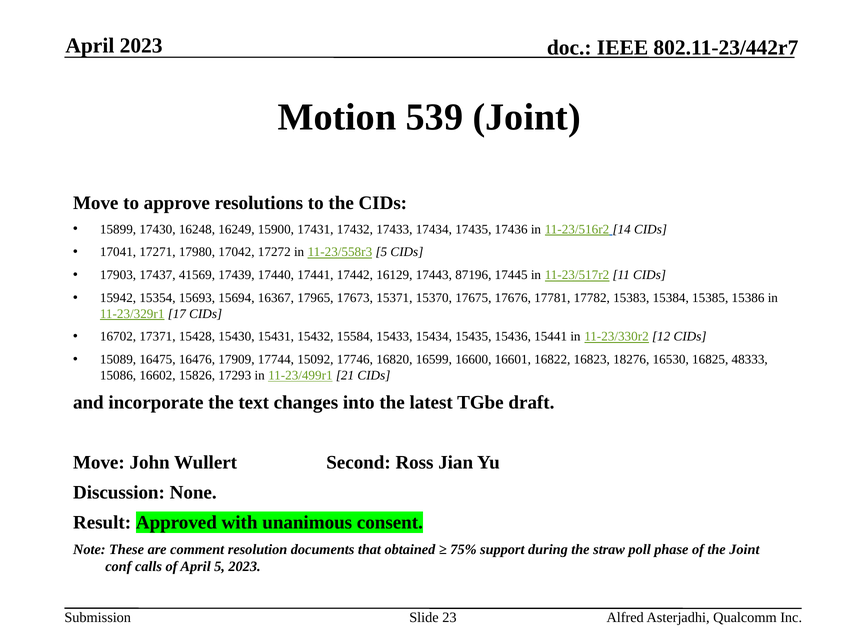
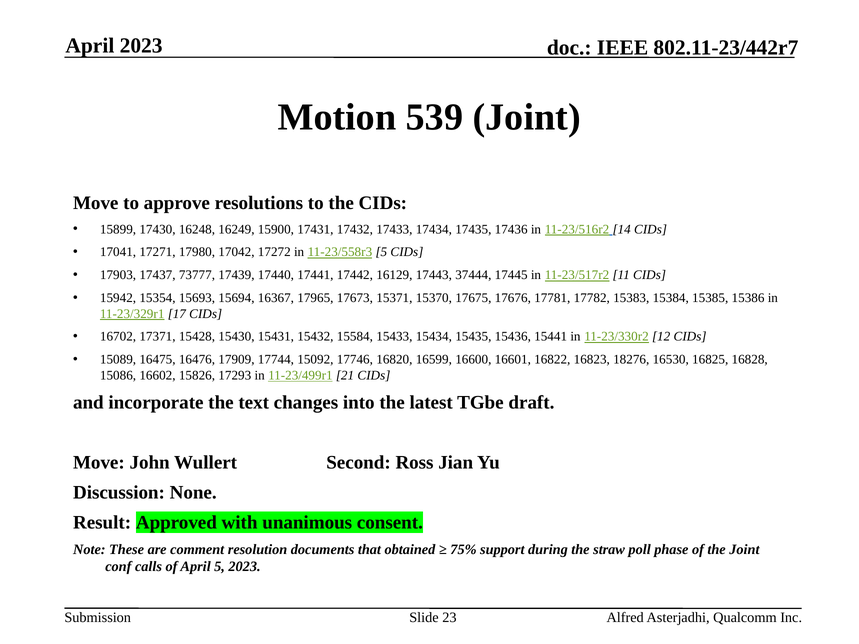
41569: 41569 -> 73777 (197, 275)
87196: 87196 -> 37444 (473, 275)
48333: 48333 -> 16828 (750, 360)
